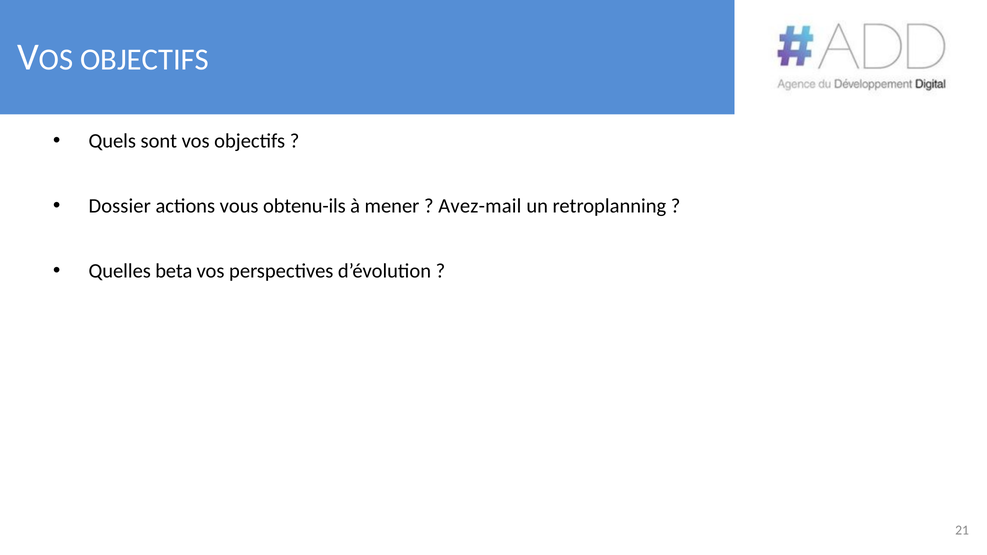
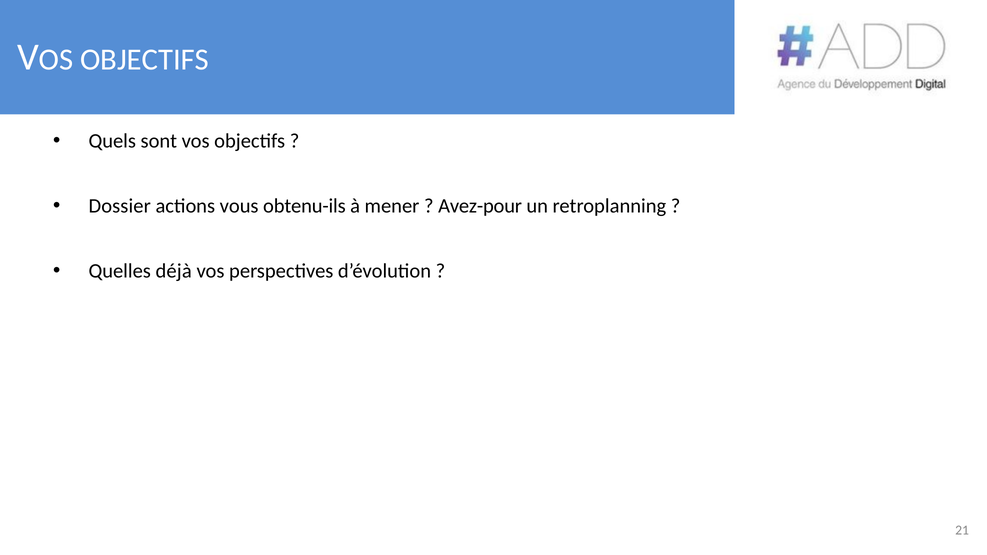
Avez-mail: Avez-mail -> Avez-pour (480, 206)
beta: beta -> déjà (174, 271)
